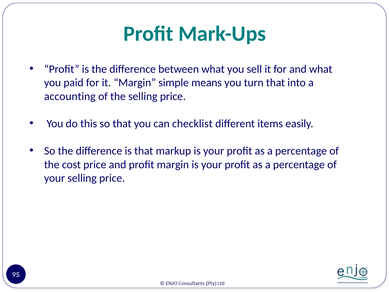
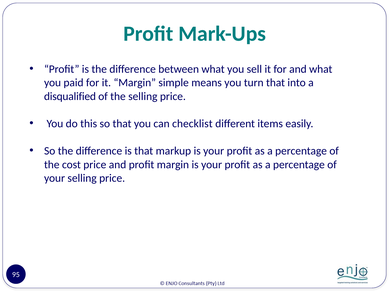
accounting: accounting -> disqualified (70, 96)
